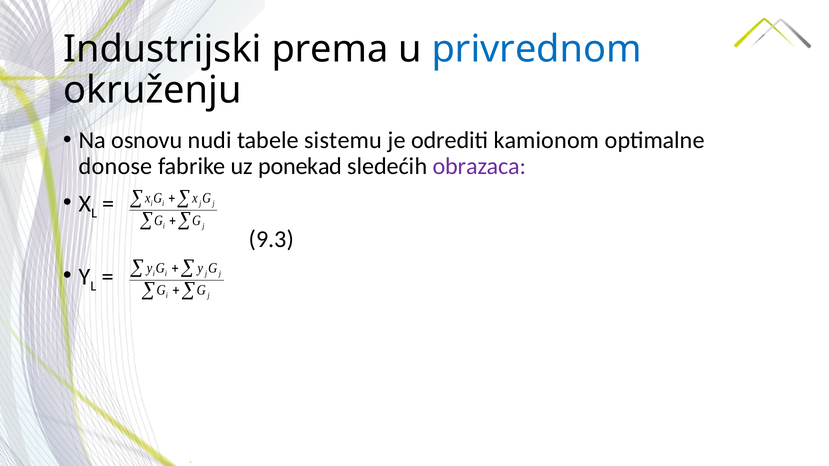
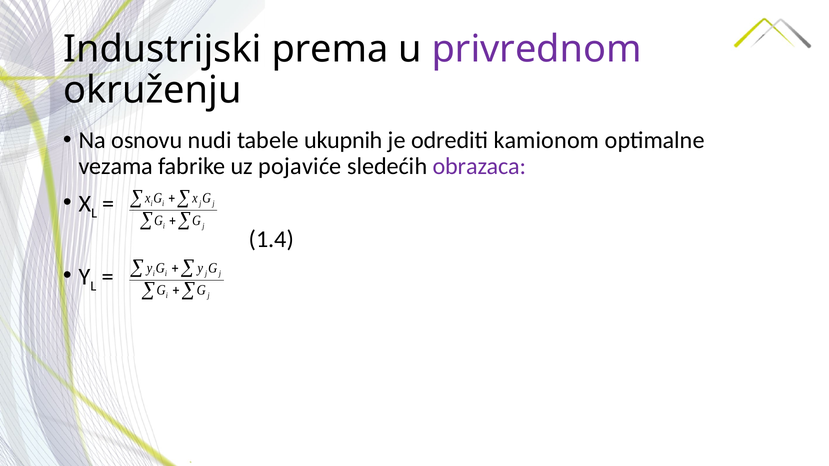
privrednom colour: blue -> purple (537, 49)
sistemu: sistemu -> ukupnih (343, 140)
donose: donose -> vezama (116, 166)
ponekad: ponekad -> pojaviće (300, 166)
9.3: 9.3 -> 1.4 (271, 239)
